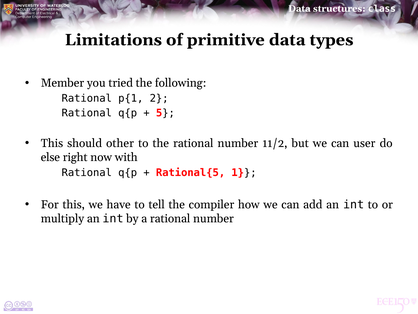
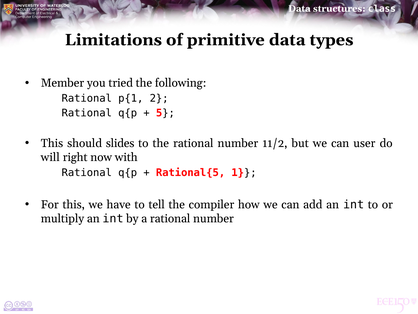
other: other -> slides (120, 143)
else: else -> will (50, 157)
